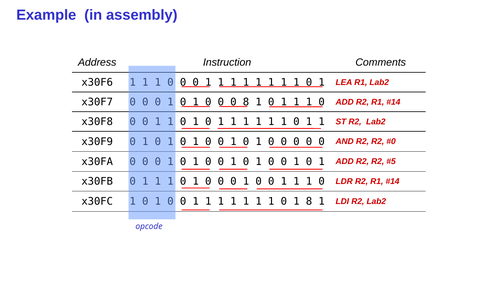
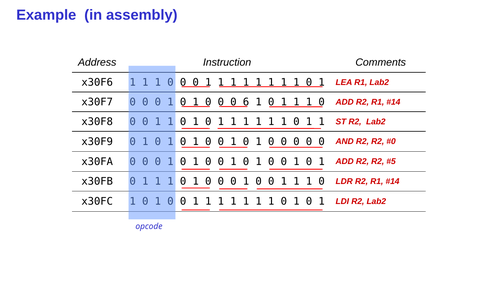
0 8: 8 -> 6 (246, 102)
8: 8 -> 0 (309, 201)
